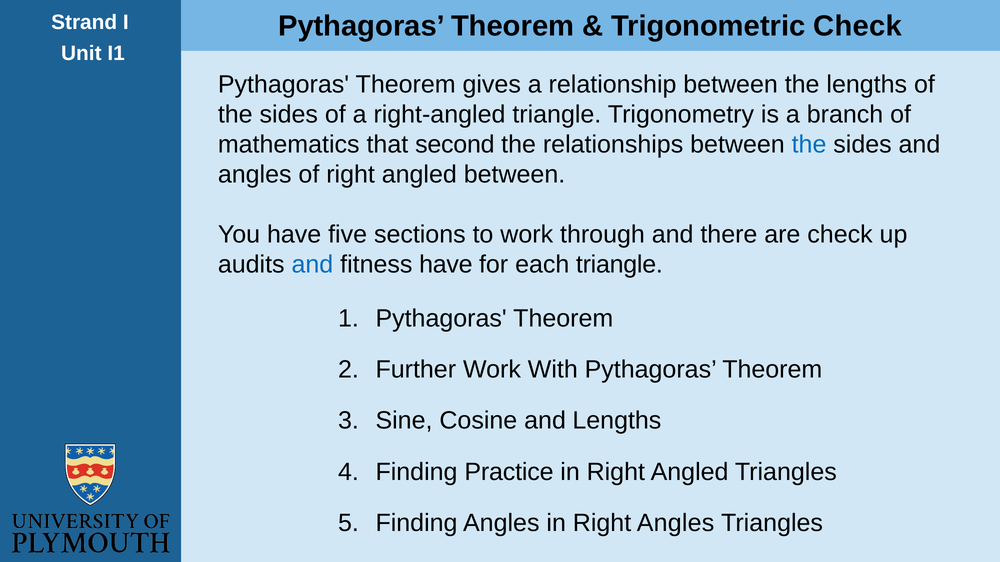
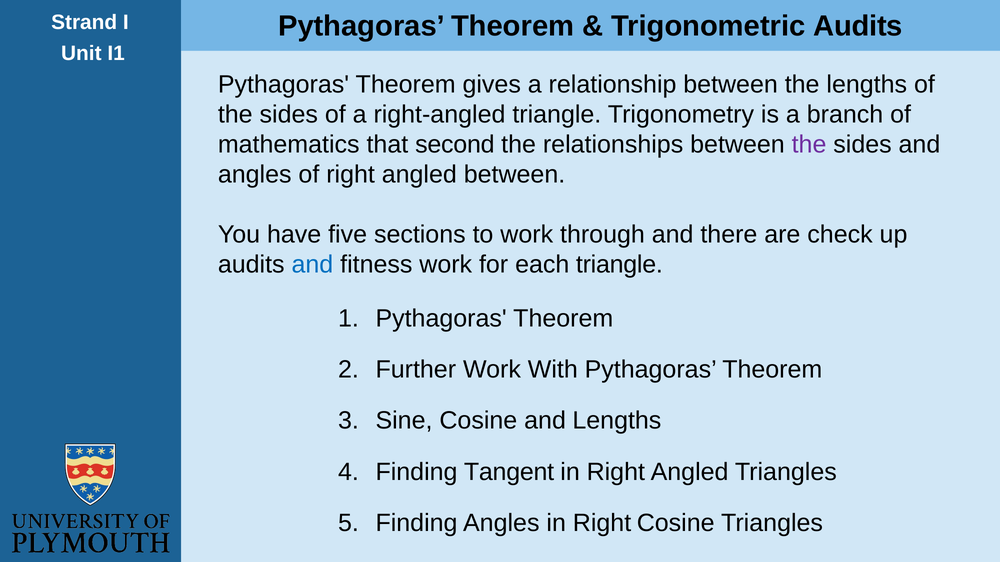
Trigonometric Check: Check -> Audits (858, 26)
the colour: blue -> purple (809, 144)
fitness have: have -> work (446, 264)
Practice: Practice -> Tangent (509, 472)
Right Angles: Angles -> Cosine (676, 524)
